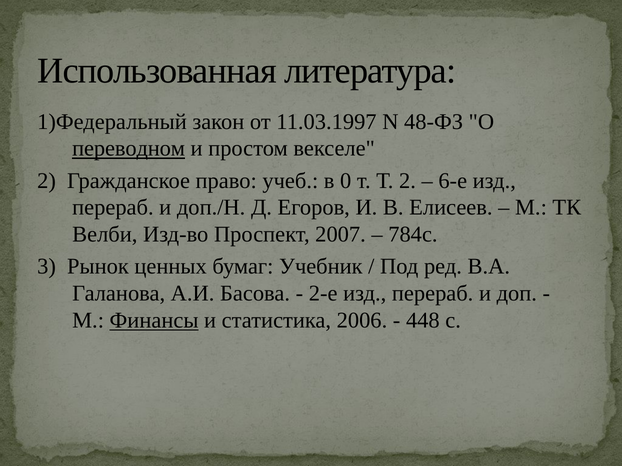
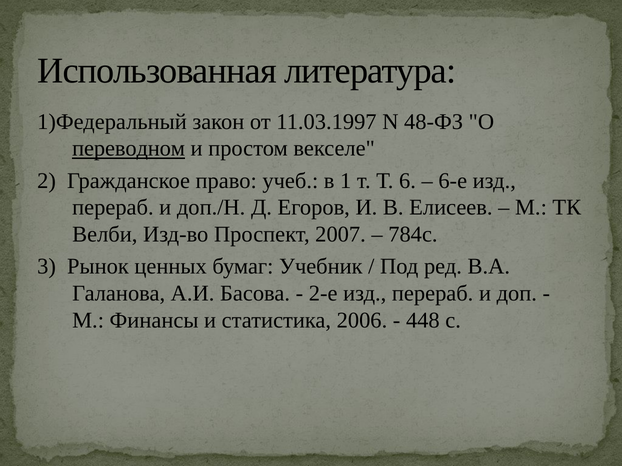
0: 0 -> 1 (346, 181)
Т 2: 2 -> 6 (407, 181)
Финансы underline: present -> none (154, 321)
